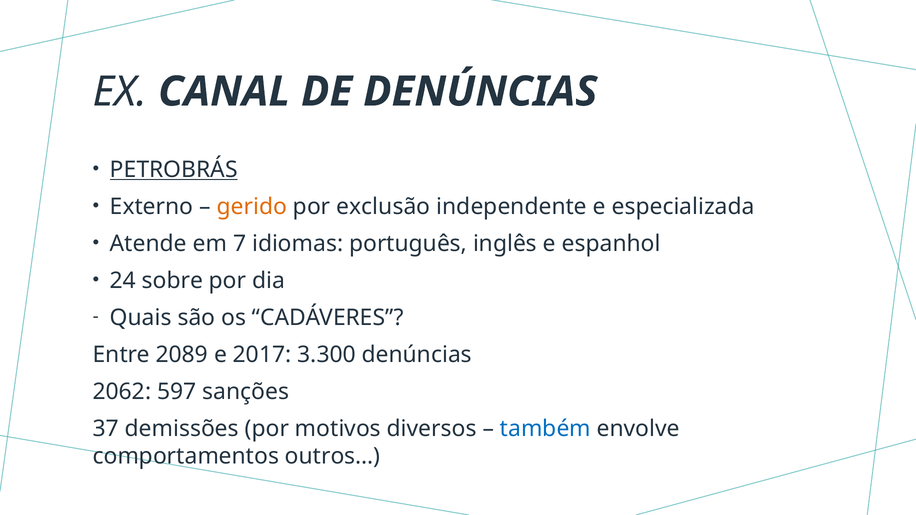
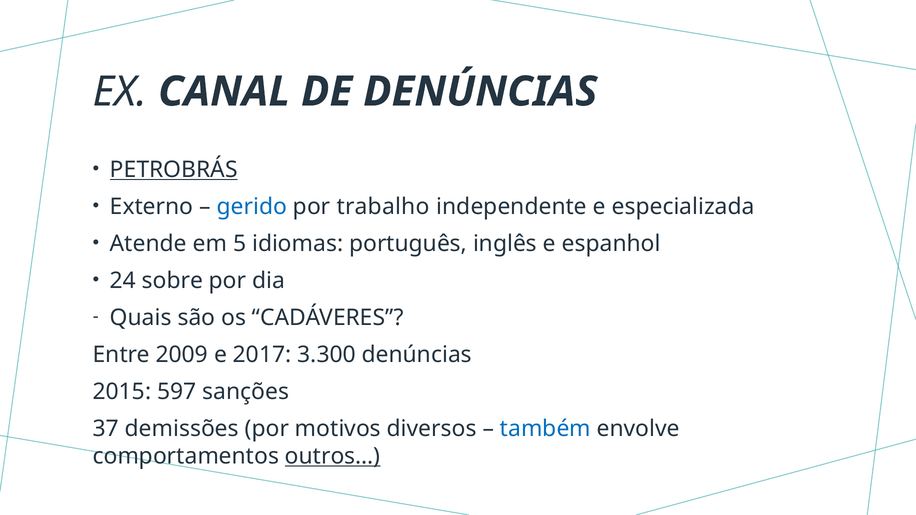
gerido colour: orange -> blue (252, 207)
exclusão: exclusão -> trabalho (383, 207)
7: 7 -> 5 (240, 244)
2089: 2089 -> 2009 (182, 355)
2062: 2062 -> 2015 (122, 392)
outros underline: none -> present (333, 456)
